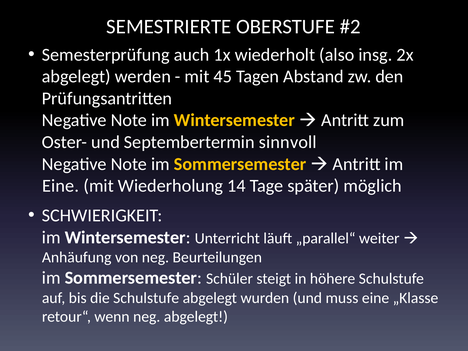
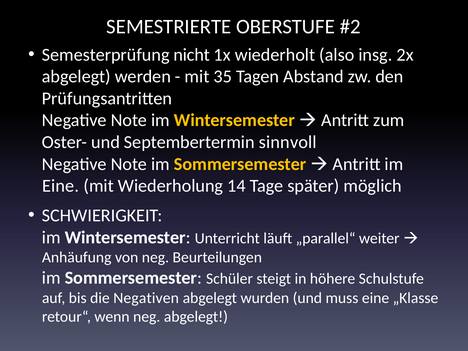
auch: auch -> nicht (192, 55)
45: 45 -> 35 (223, 77)
die Schulstufe: Schulstufe -> Negativen (146, 298)
